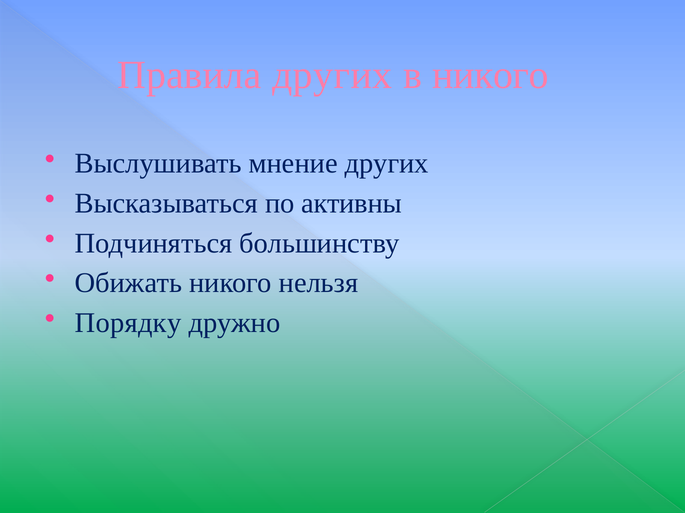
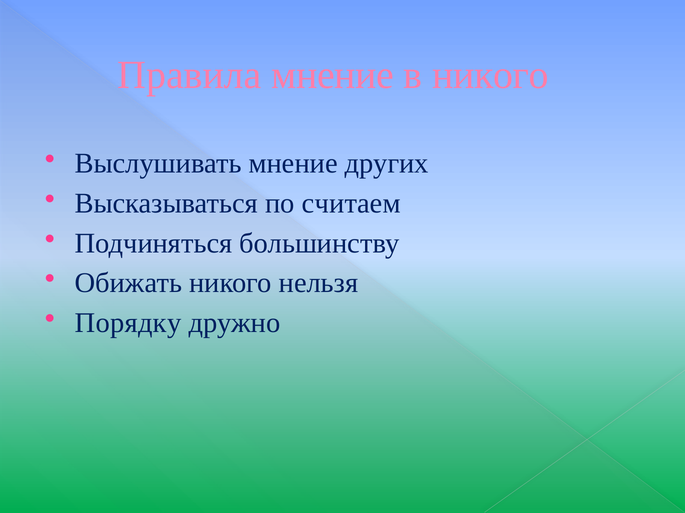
Правила других: других -> мнение (333, 75)
активны: активны -> считаем (351, 204)
